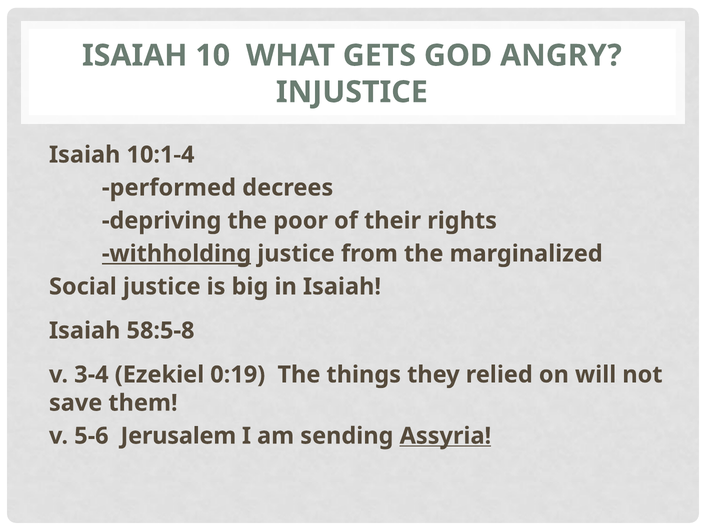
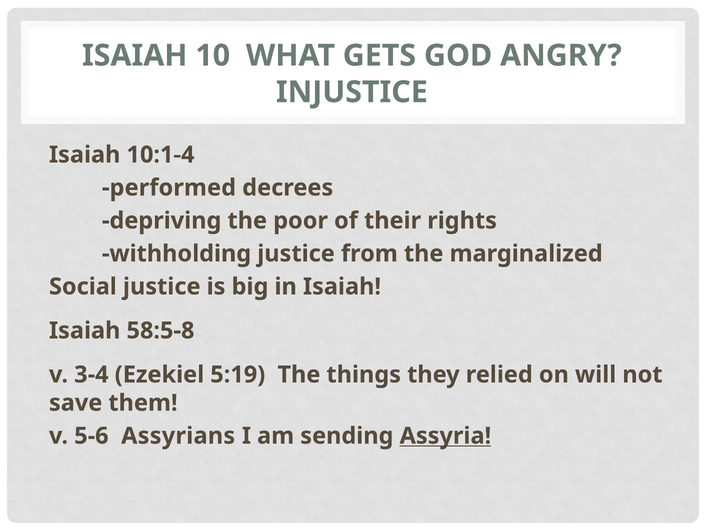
withholding underline: present -> none (177, 253)
0:19: 0:19 -> 5:19 (238, 374)
Jerusalem: Jerusalem -> Assyrians (178, 435)
